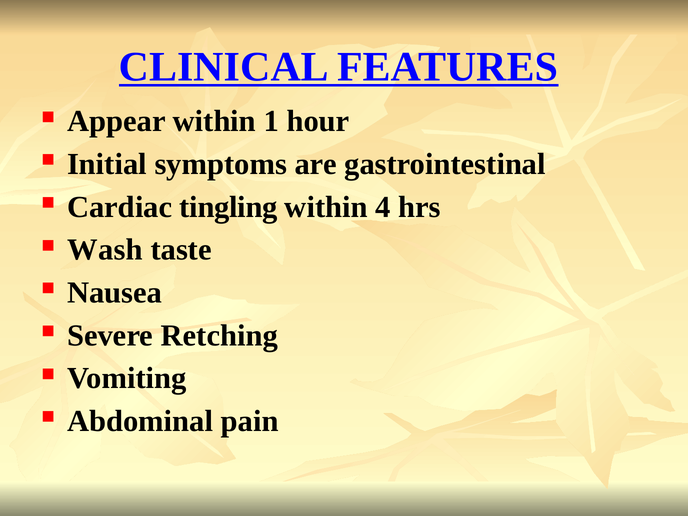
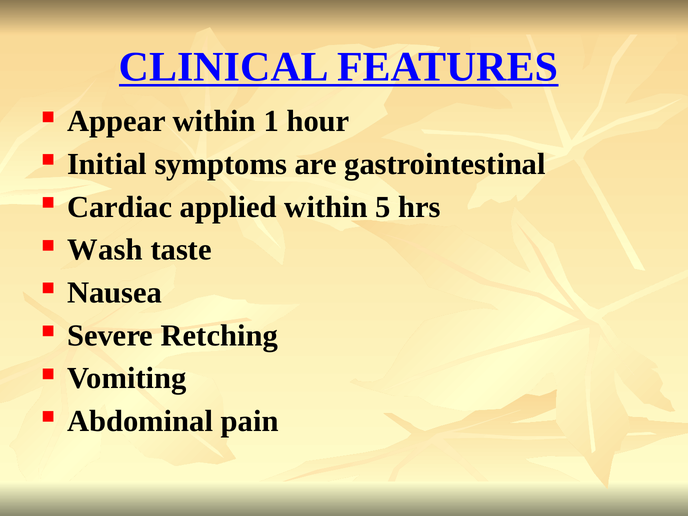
tingling: tingling -> applied (228, 207)
4: 4 -> 5 (383, 207)
